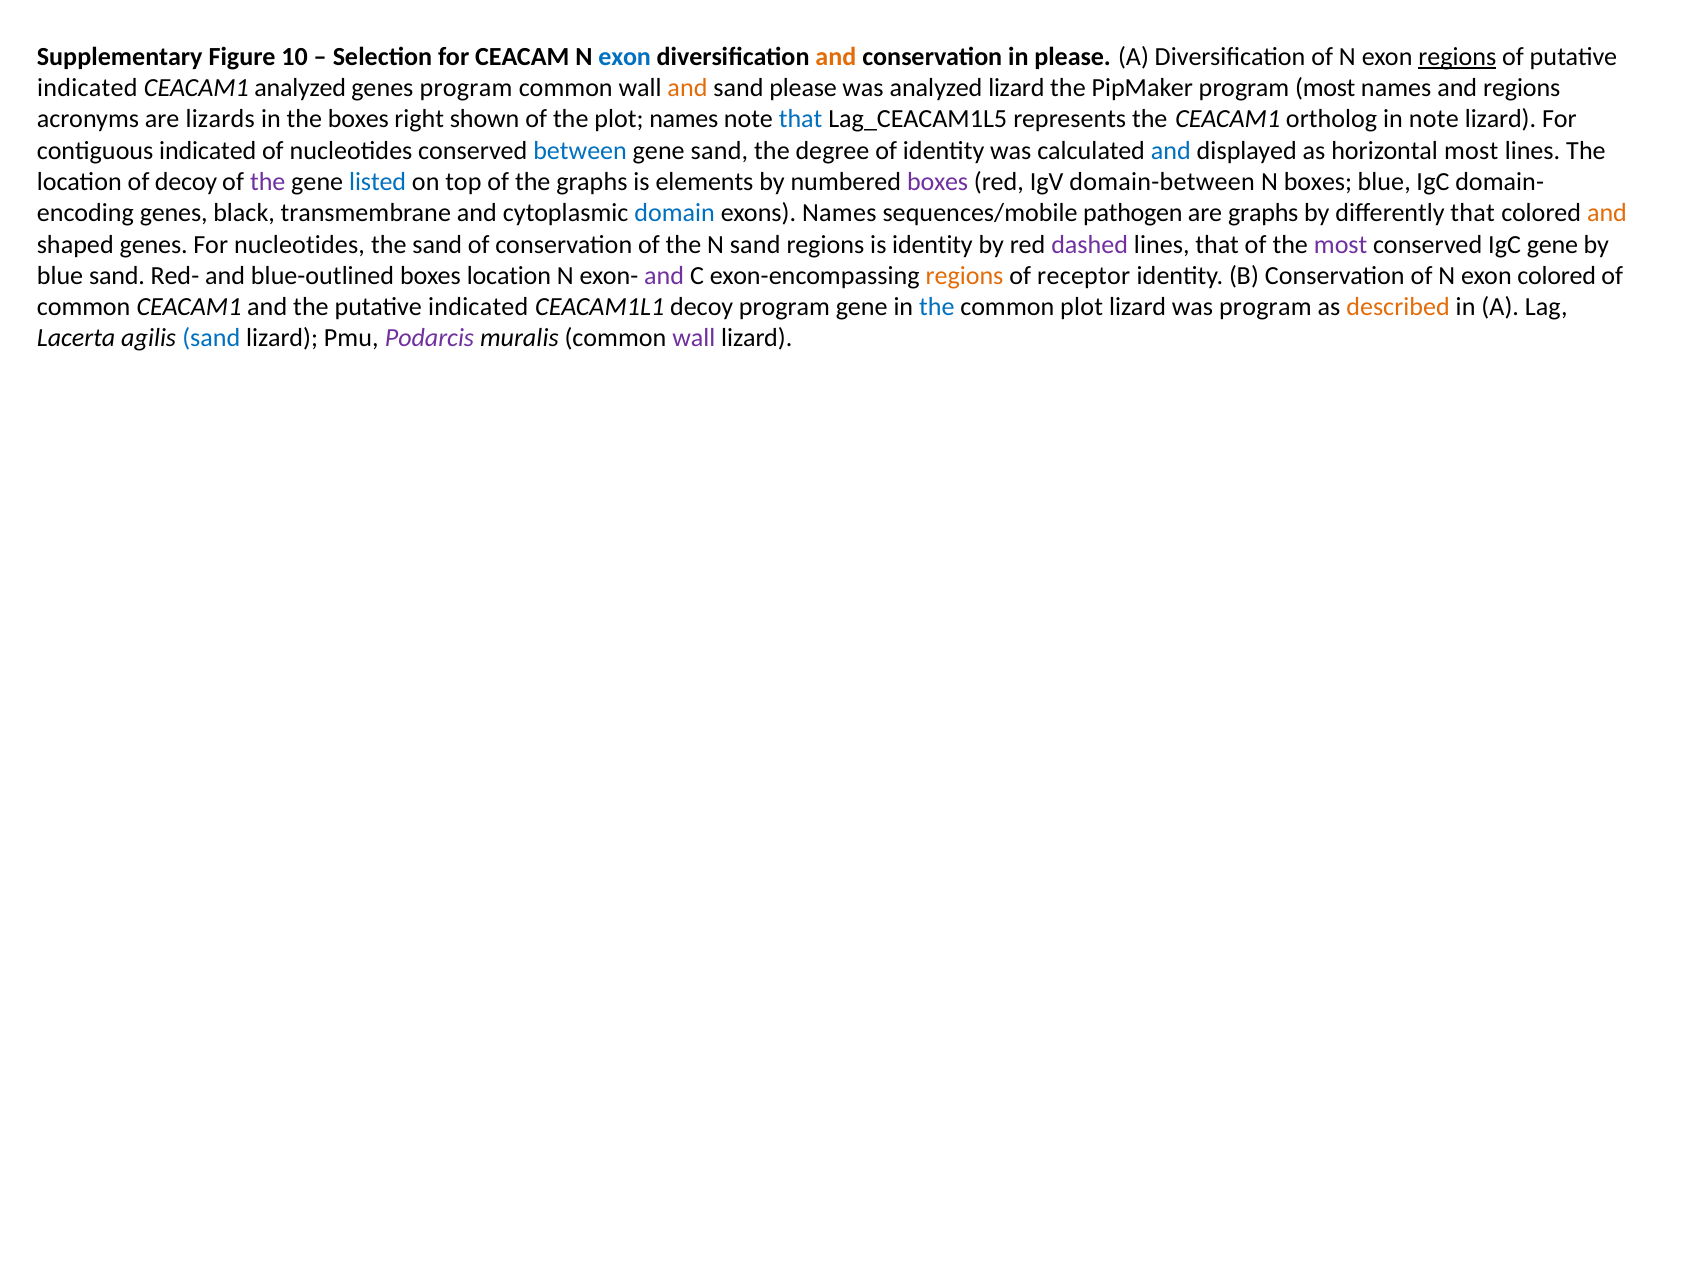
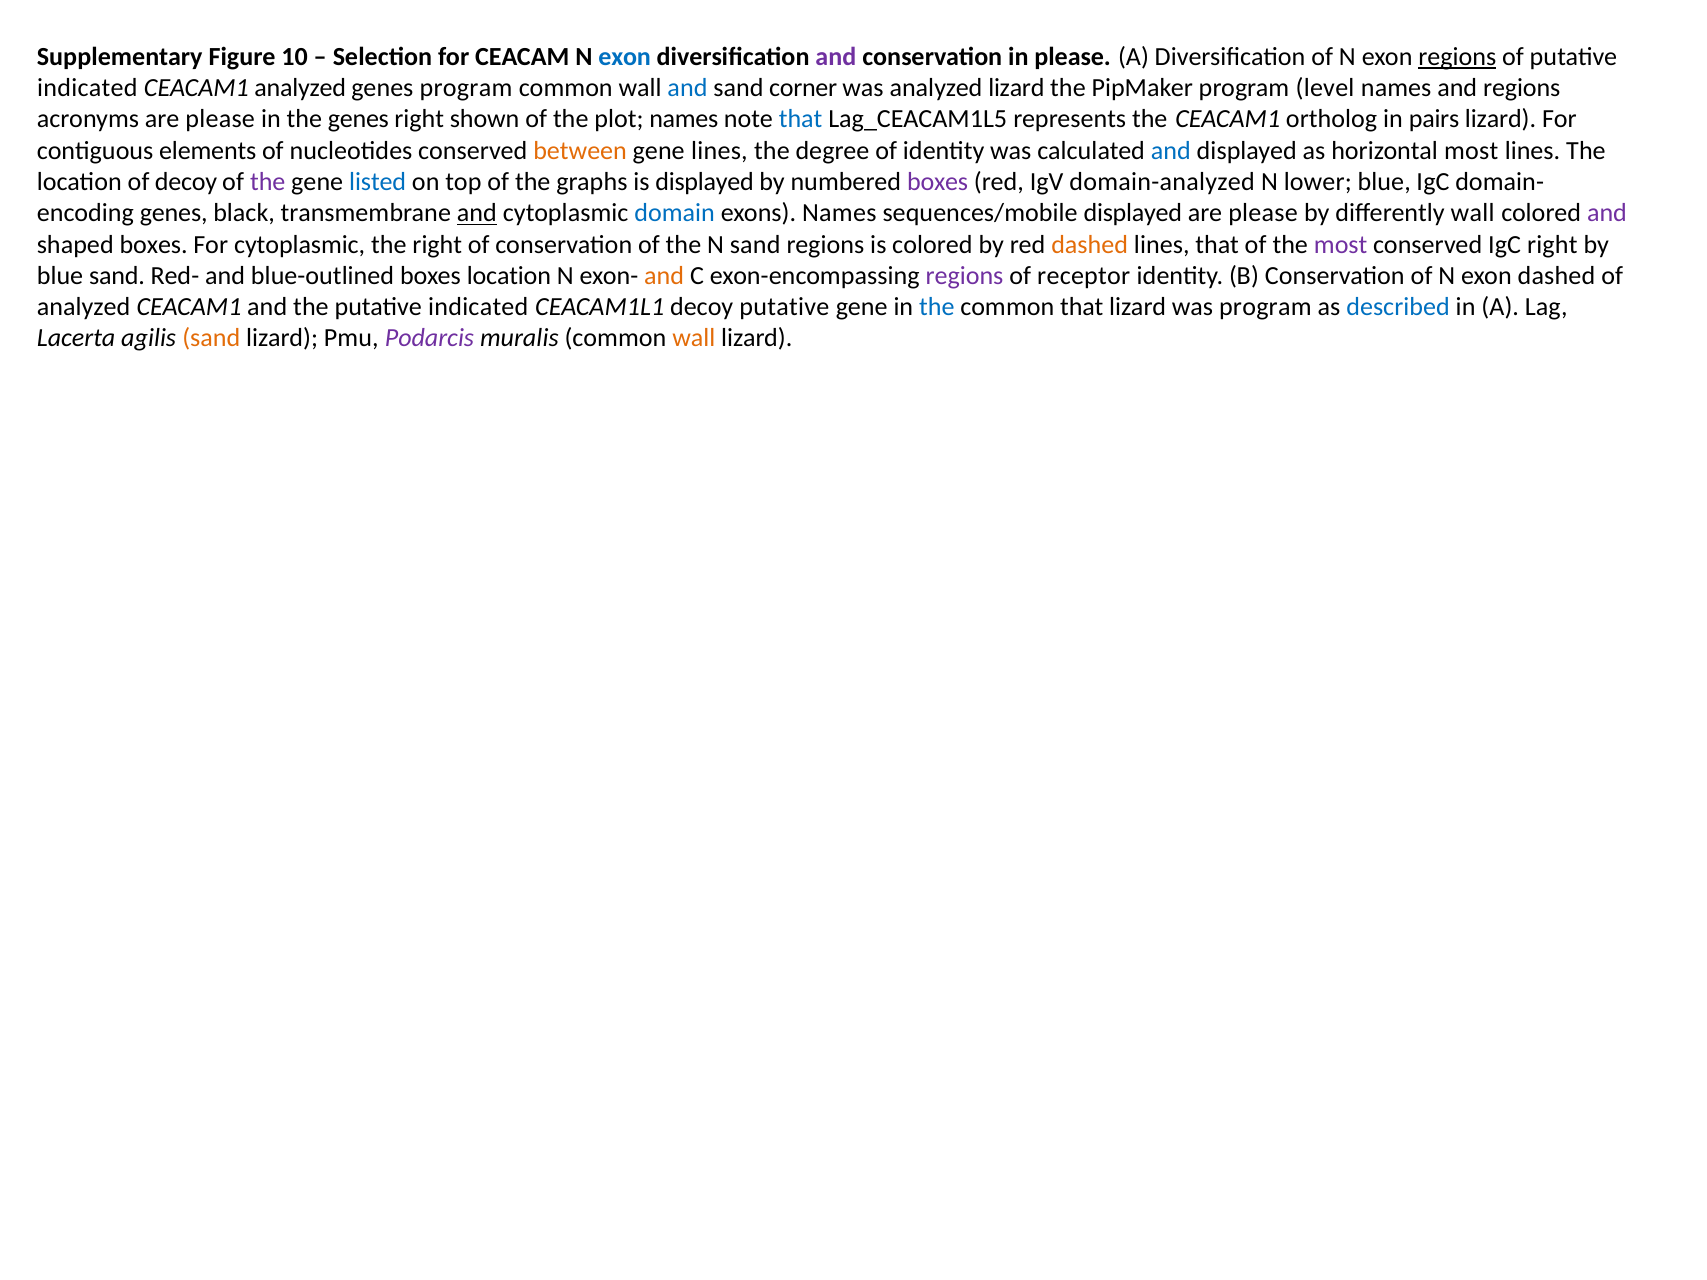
and colour: orange -> purple (836, 57)
and colour: orange -> blue (687, 88)
sand please: please -> corner (803, 88)
program most: most -> level (1325, 88)
acronyms are lizards: lizards -> please (220, 119)
the boxes: boxes -> genes (358, 119)
in note: note -> pairs (1434, 119)
contiguous indicated: indicated -> elements (208, 151)
between colour: blue -> orange (580, 151)
gene sand: sand -> lines (719, 151)
is elements: elements -> displayed (705, 182)
domain-between: domain-between -> domain-analyzed (1162, 182)
N boxes: boxes -> lower (1318, 182)
and underline: none -> present (477, 213)
sequences/mobile pathogen: pathogen -> displayed (1133, 213)
graphs: graphs -> please (1263, 213)
differently that: that -> wall (1473, 213)
and colour: orange -> purple (1607, 213)
shaped genes: genes -> boxes (154, 244)
For nucleotides: nucleotides -> cytoplasmic (300, 244)
the sand: sand -> right (437, 244)
is identity: identity -> colored (932, 244)
dashed colour: purple -> orange (1090, 244)
IgC gene: gene -> right (1552, 244)
and colour: purple -> orange (664, 276)
regions colour: orange -> purple (965, 276)
exon colored: colored -> dashed (1556, 276)
common: common -> analyzed (84, 307)
decoy program: program -> putative (784, 307)
common plot: plot -> that (1082, 307)
described colour: orange -> blue (1398, 307)
sand colour: blue -> orange (211, 338)
wall colour: purple -> orange (694, 338)
